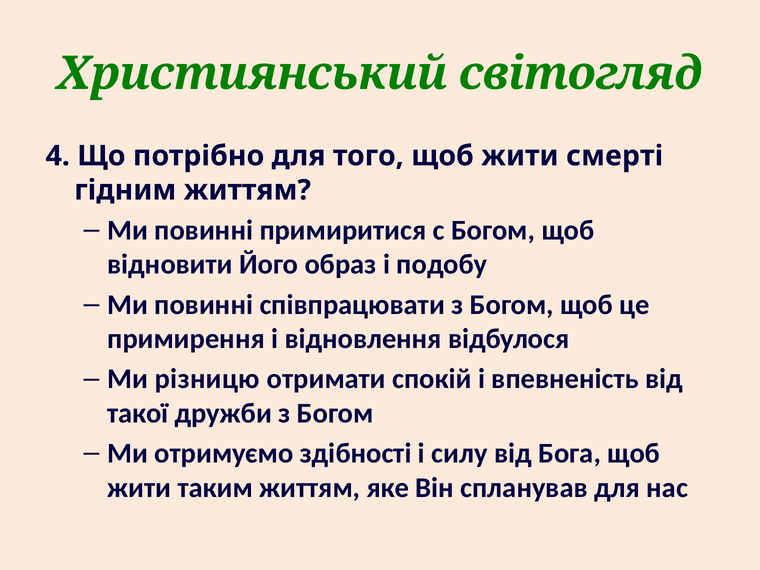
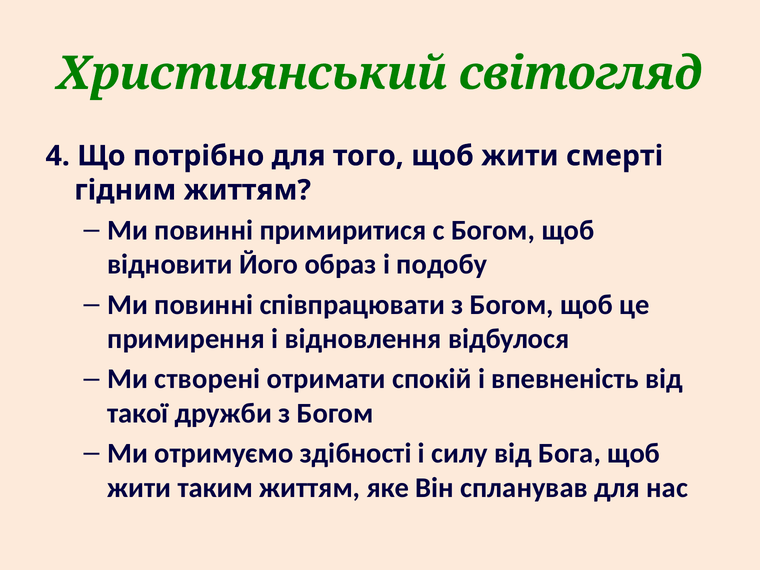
різницю: різницю -> створені (207, 379)
